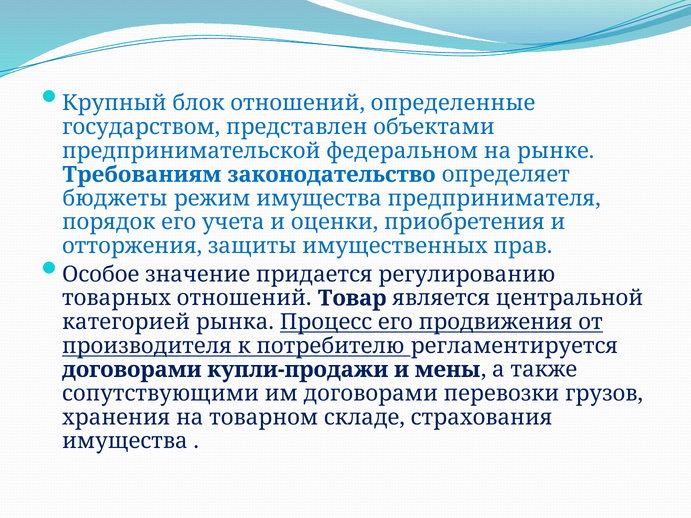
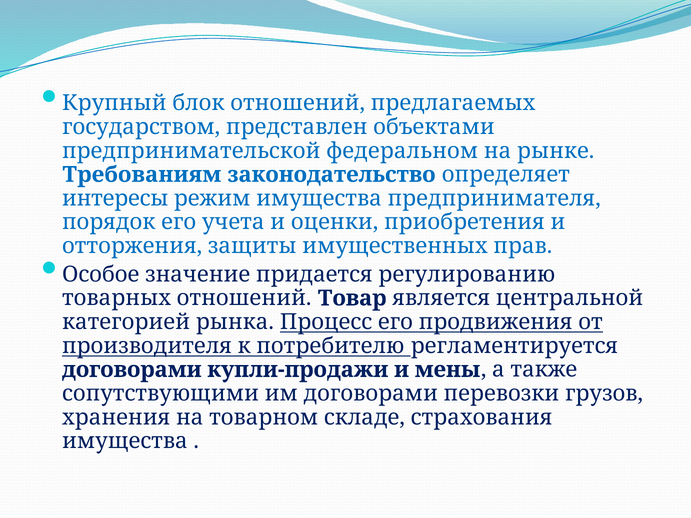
определенные: определенные -> предлагаемых (453, 103)
бюджеты: бюджеты -> интересы (115, 198)
